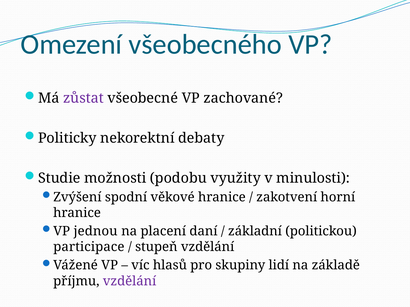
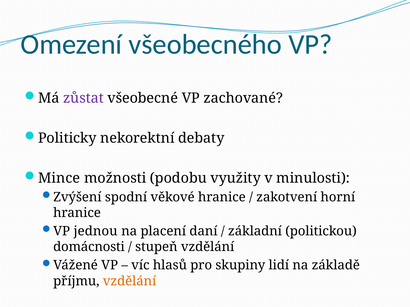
Studie: Studie -> Mince (59, 178)
participace: participace -> domácnosti (89, 247)
vzdělání colour: purple -> orange (130, 281)
